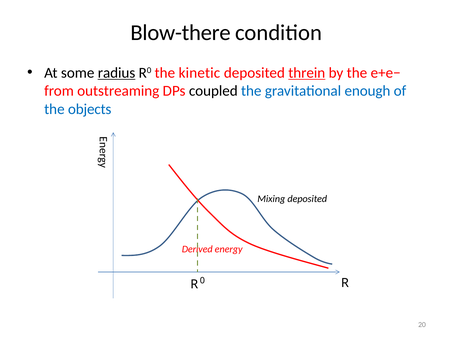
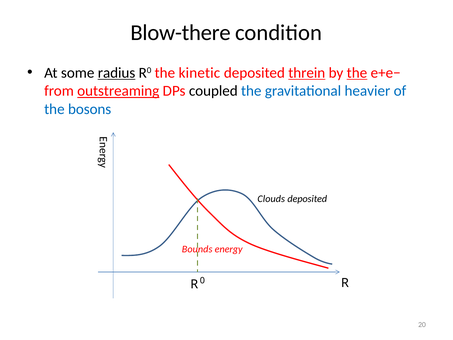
the underline: none -> present (357, 73)
outstreaming underline: none -> present (118, 91)
enough: enough -> heavier (367, 91)
objects: objects -> bosons (90, 109)
Mixing: Mixing -> Clouds (271, 199)
Derived: Derived -> Bounds (197, 249)
